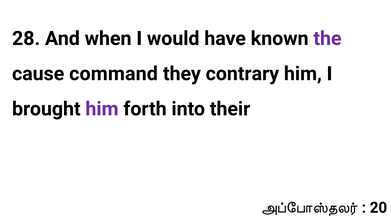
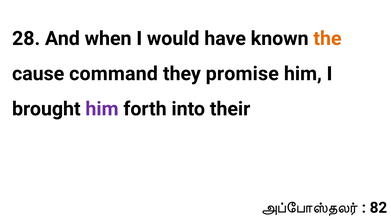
the colour: purple -> orange (327, 38)
contrary: contrary -> promise (242, 74)
20: 20 -> 82 (378, 208)
